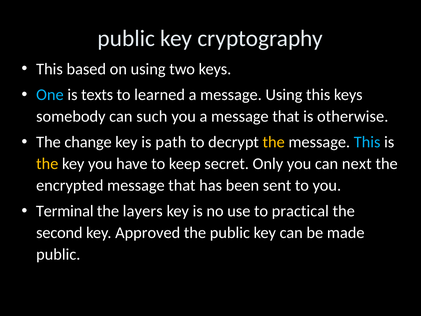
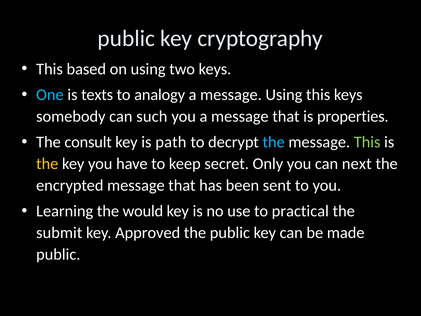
learned: learned -> analogy (160, 95)
otherwise: otherwise -> properties (353, 116)
change: change -> consult (88, 142)
the colour: yellow -> light blue (274, 142)
This colour: light blue -> light green (367, 142)
Terminal: Terminal -> Learning (65, 211)
layers: layers -> would (143, 211)
second: second -> submit (59, 233)
